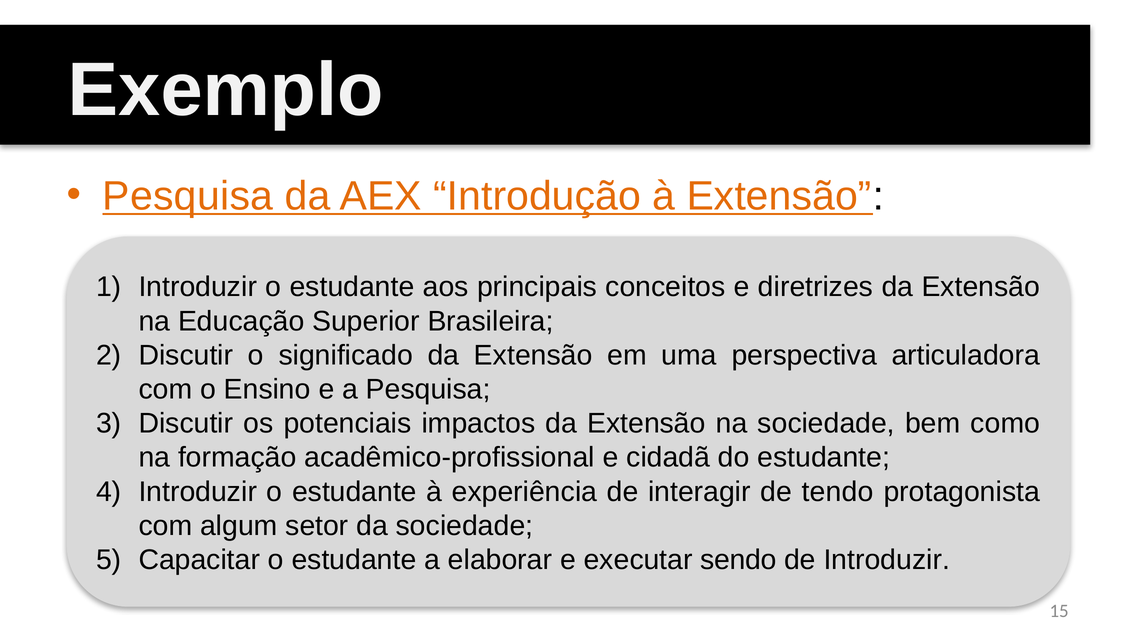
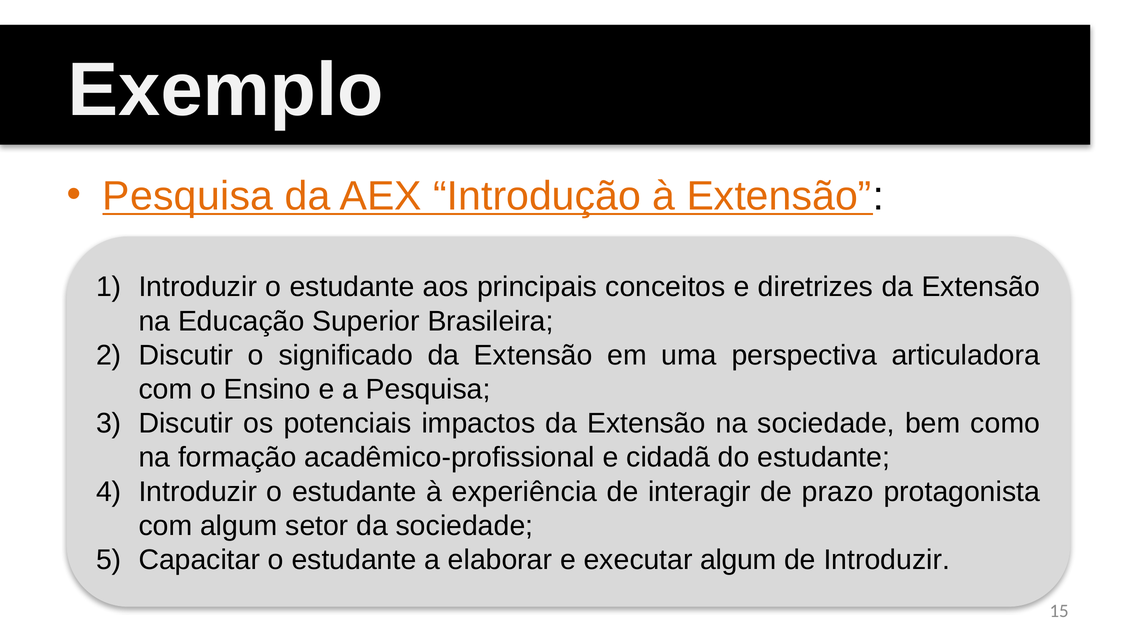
tendo: tendo -> prazo (838, 492)
executar sendo: sendo -> algum (739, 560)
